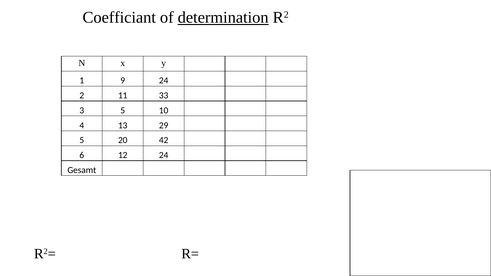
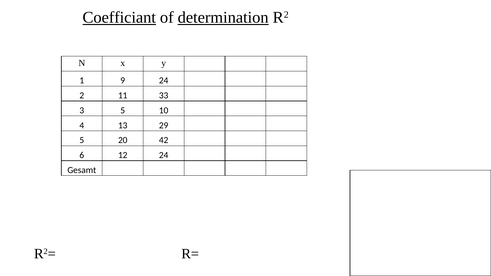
Coefficiant underline: none -> present (119, 17)
